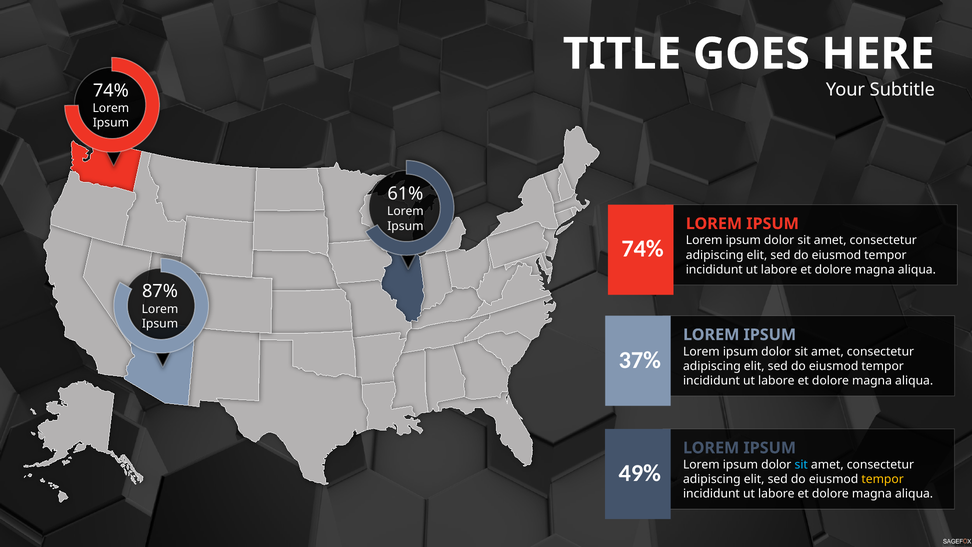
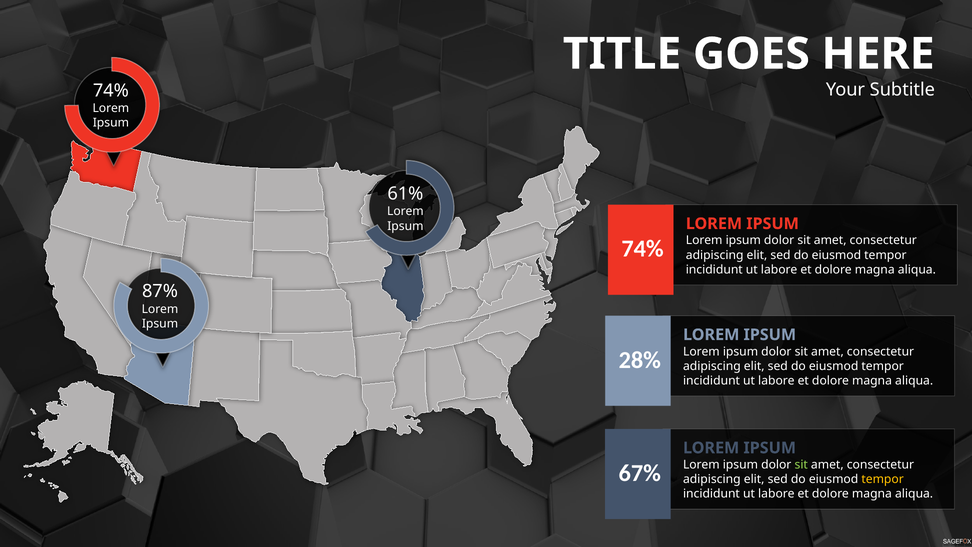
37%: 37% -> 28% (640, 360)
sit colour: light blue -> light green (801, 464)
49%: 49% -> 67% (640, 473)
